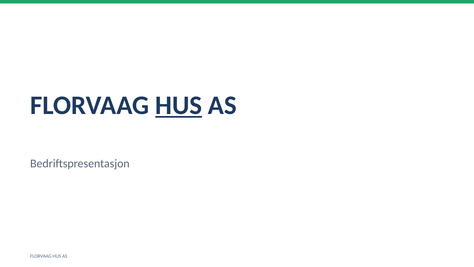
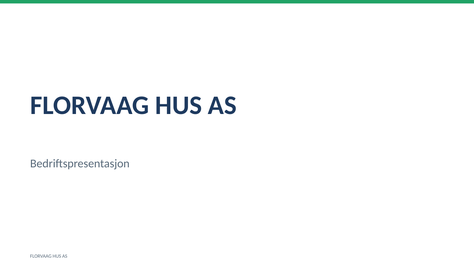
HUS underline: present -> none (179, 105)
